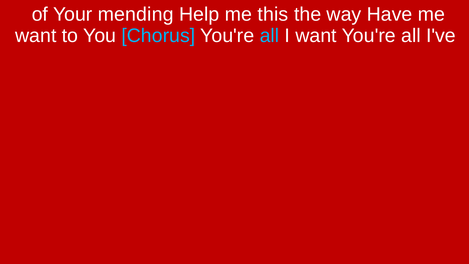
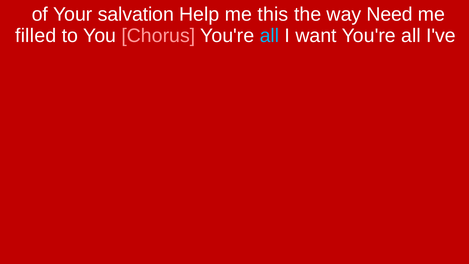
mending: mending -> salvation (136, 15)
Have: Have -> Need (390, 15)
want: want -> filled (36, 36)
Chorus colour: light blue -> pink (158, 36)
